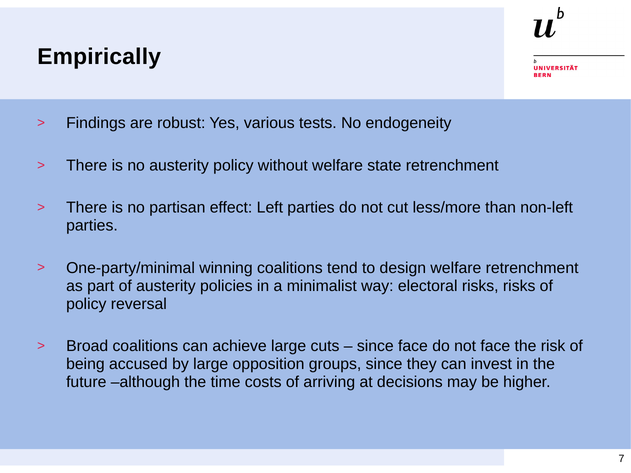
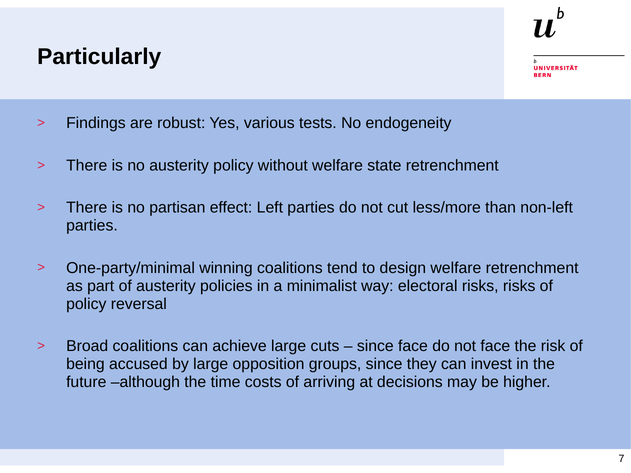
Empirically: Empirically -> Particularly (99, 57)
